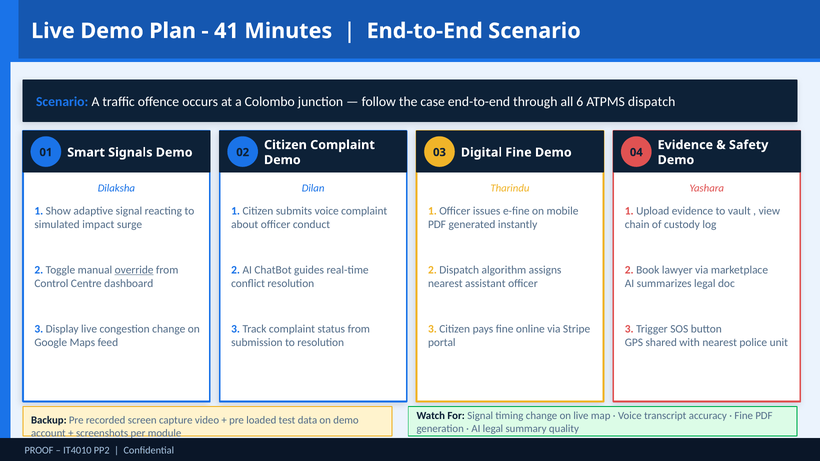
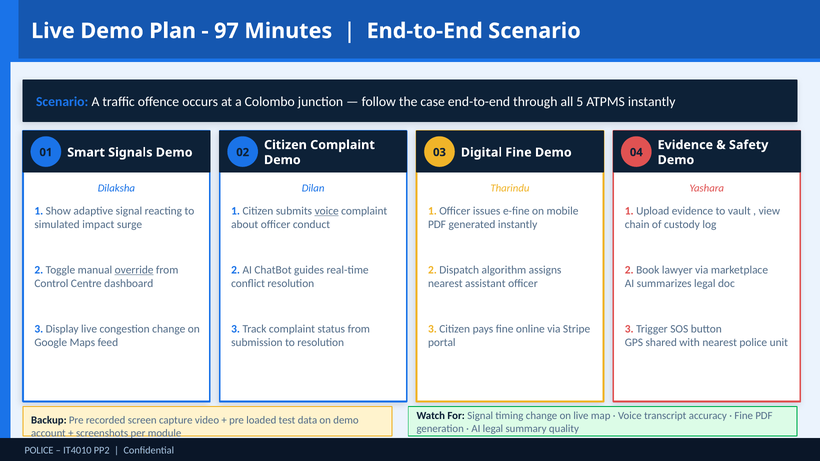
41: 41 -> 97 (226, 31)
6: 6 -> 5 (580, 102)
ATPMS dispatch: dispatch -> instantly (652, 102)
voice underline: none -> present (327, 211)
PROOF: PROOF -> POLICE (39, 451)
